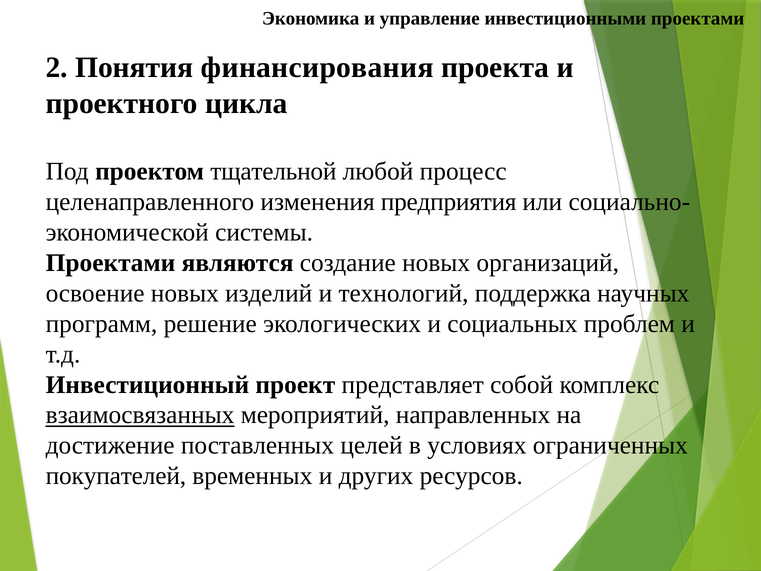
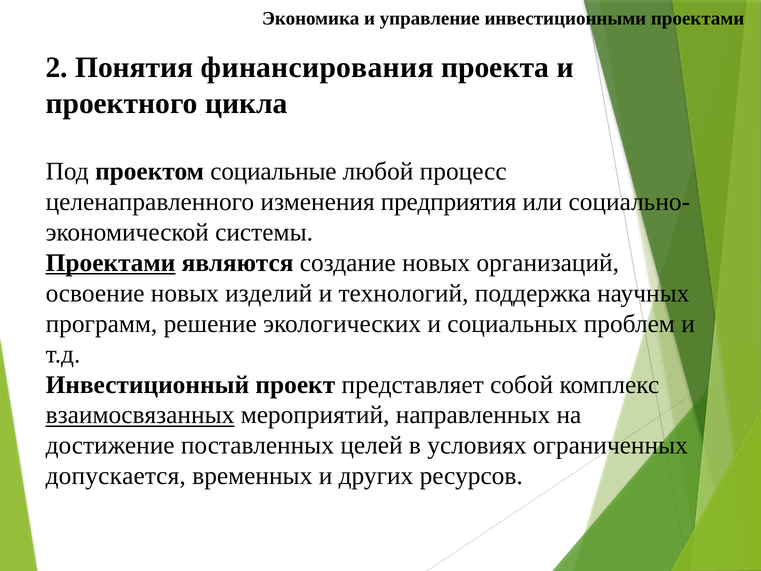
тщательной: тщательной -> социальные (273, 171)
Проектами underline: none -> present (110, 263)
покупателей: покупателей -> допускается (116, 476)
